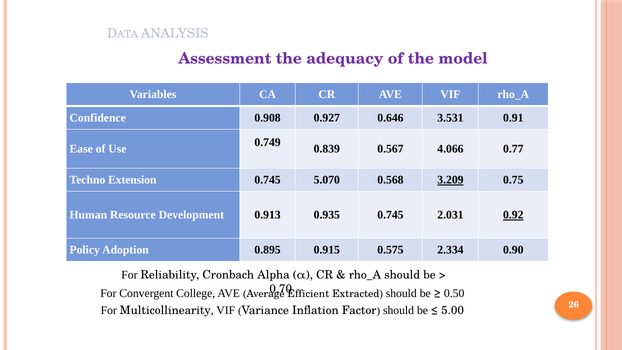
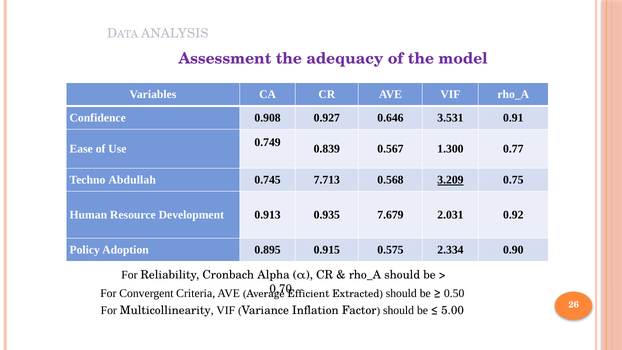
4.066: 4.066 -> 1.300 (450, 149)
Extension: Extension -> Abdullah (132, 180)
5.070: 5.070 -> 7.713 (327, 180)
0.935 0.745: 0.745 -> 7.679 (390, 215)
0.92 underline: present -> none (513, 215)
College: College -> Criteria (196, 293)
